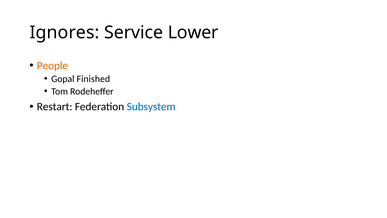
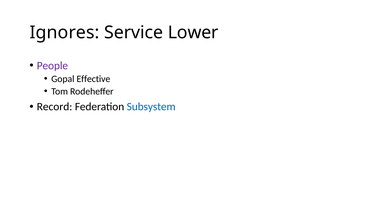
People colour: orange -> purple (52, 65)
Finished: Finished -> Effective (93, 79)
Restart: Restart -> Record (55, 107)
